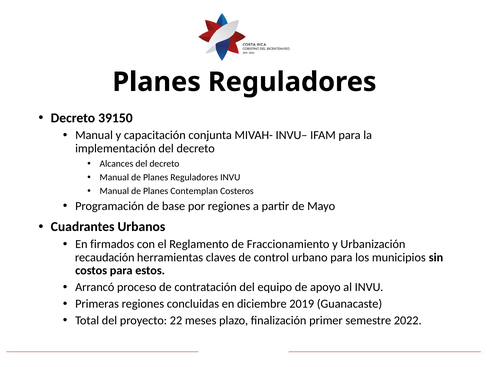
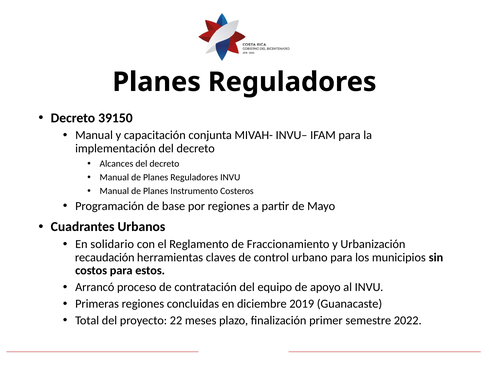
Contemplan: Contemplan -> Instrumento (194, 191)
firmados: firmados -> solidario (112, 244)
